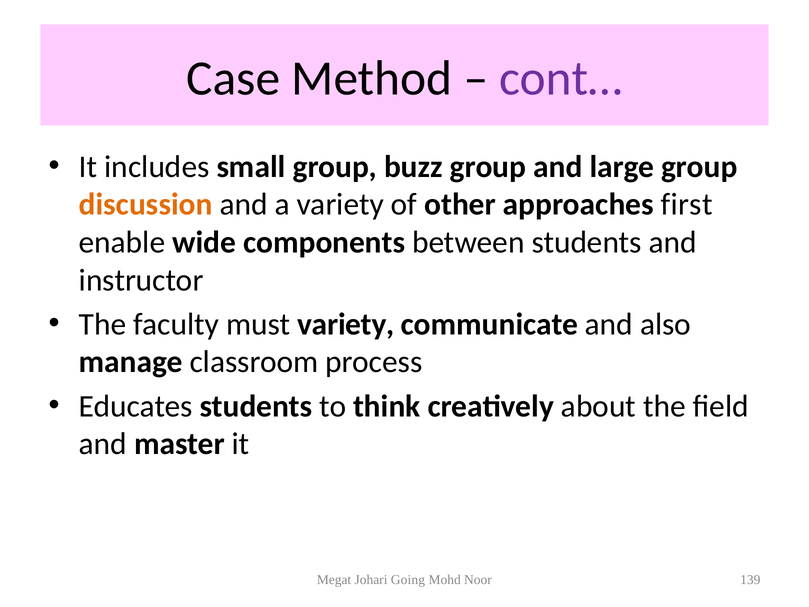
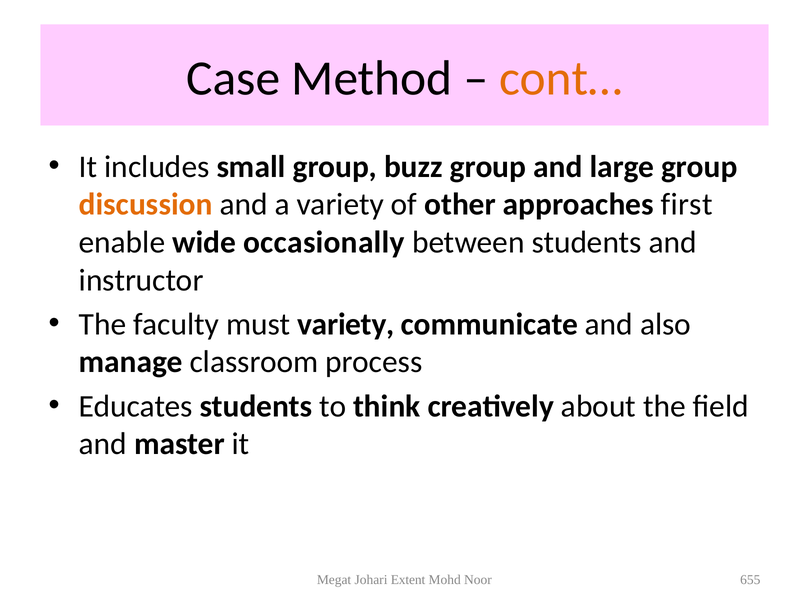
cont… colour: purple -> orange (561, 78)
components: components -> occasionally (324, 242)
Going: Going -> Extent (408, 579)
139: 139 -> 655 (750, 579)
